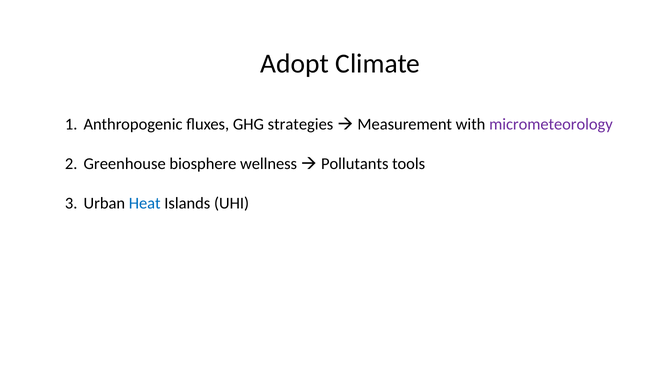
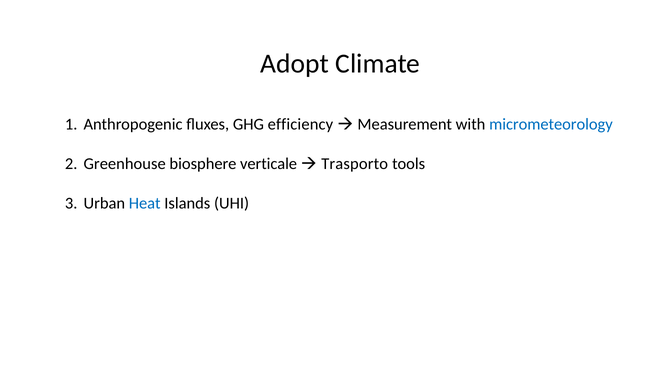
strategies: strategies -> efficiency (300, 124)
micrometeorology colour: purple -> blue (551, 124)
wellness: wellness -> verticale (269, 164)
Pollutants: Pollutants -> Trasporto (355, 164)
